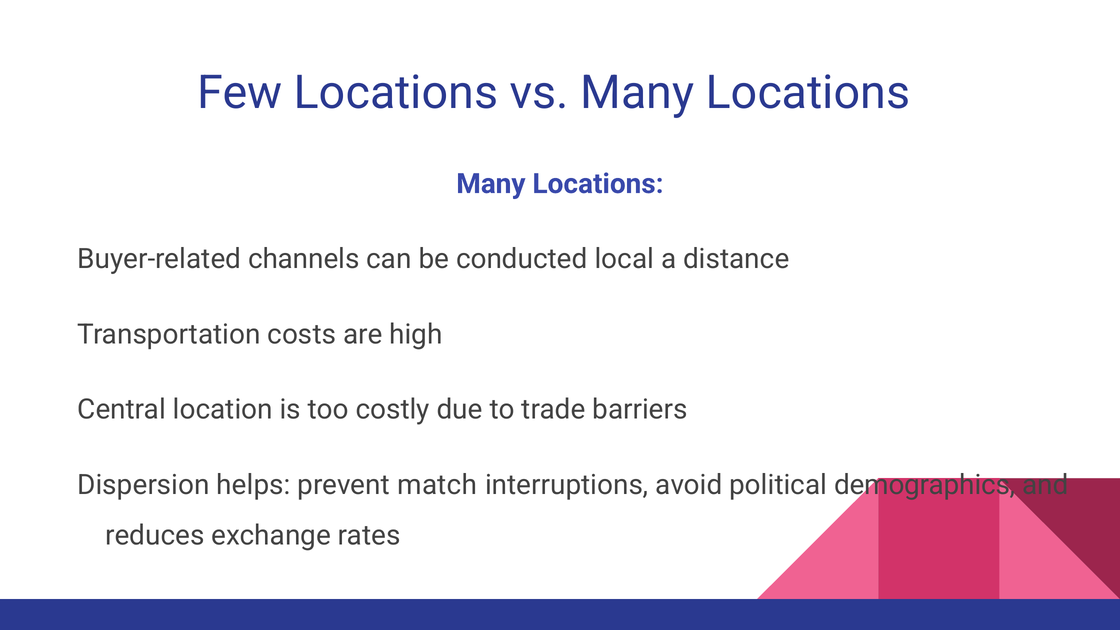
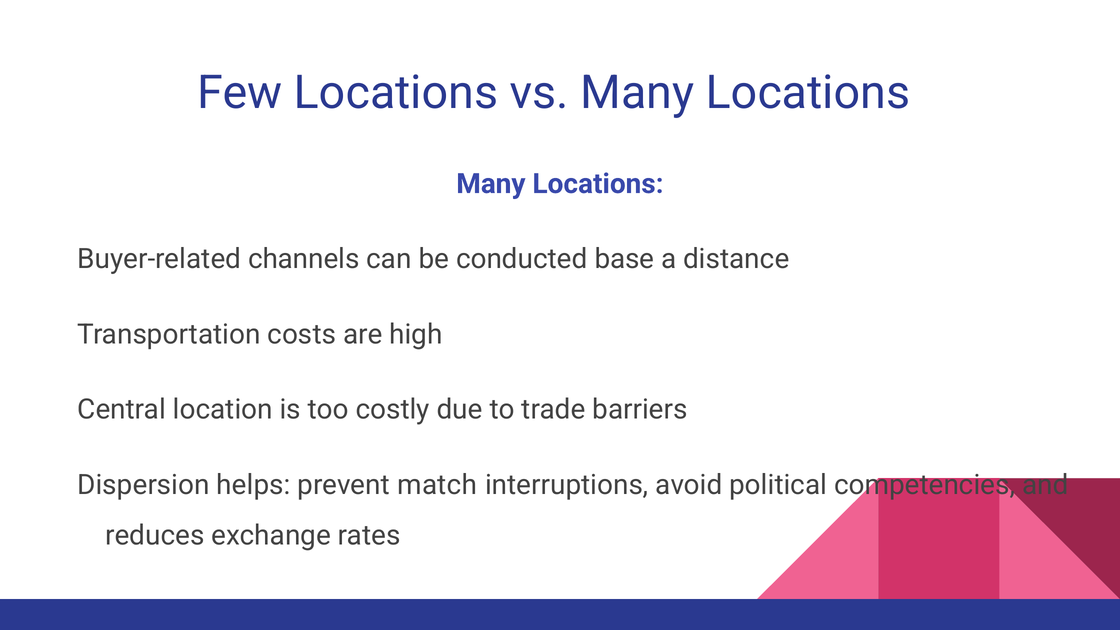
local: local -> base (624, 259)
demographics: demographics -> competencies (925, 485)
